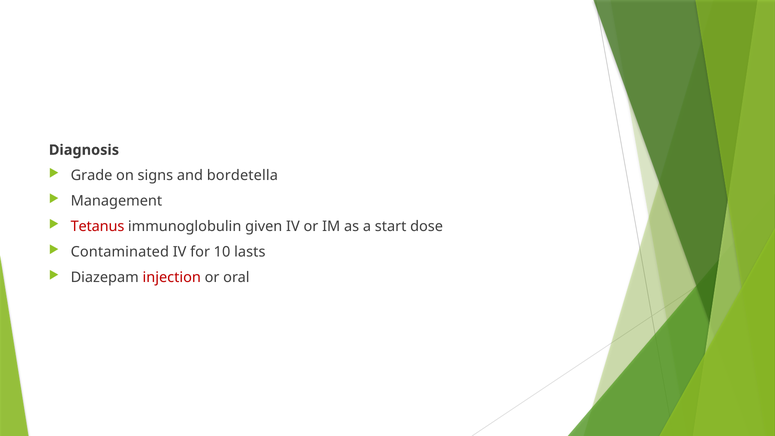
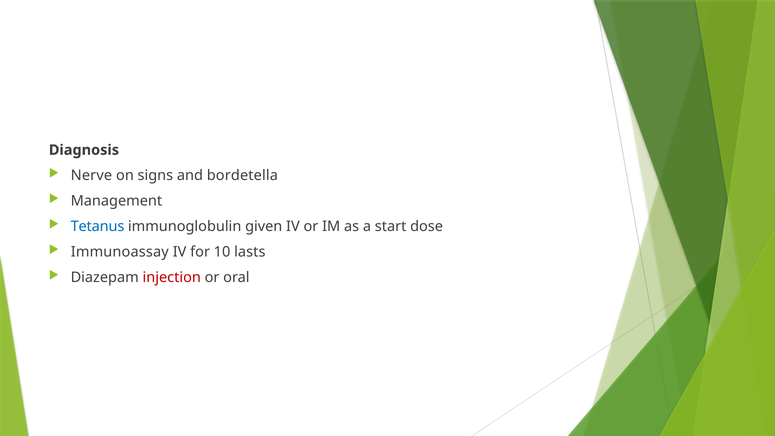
Grade: Grade -> Nerve (91, 176)
Tetanus colour: red -> blue (97, 227)
Contaminated: Contaminated -> Immunoassay (120, 252)
